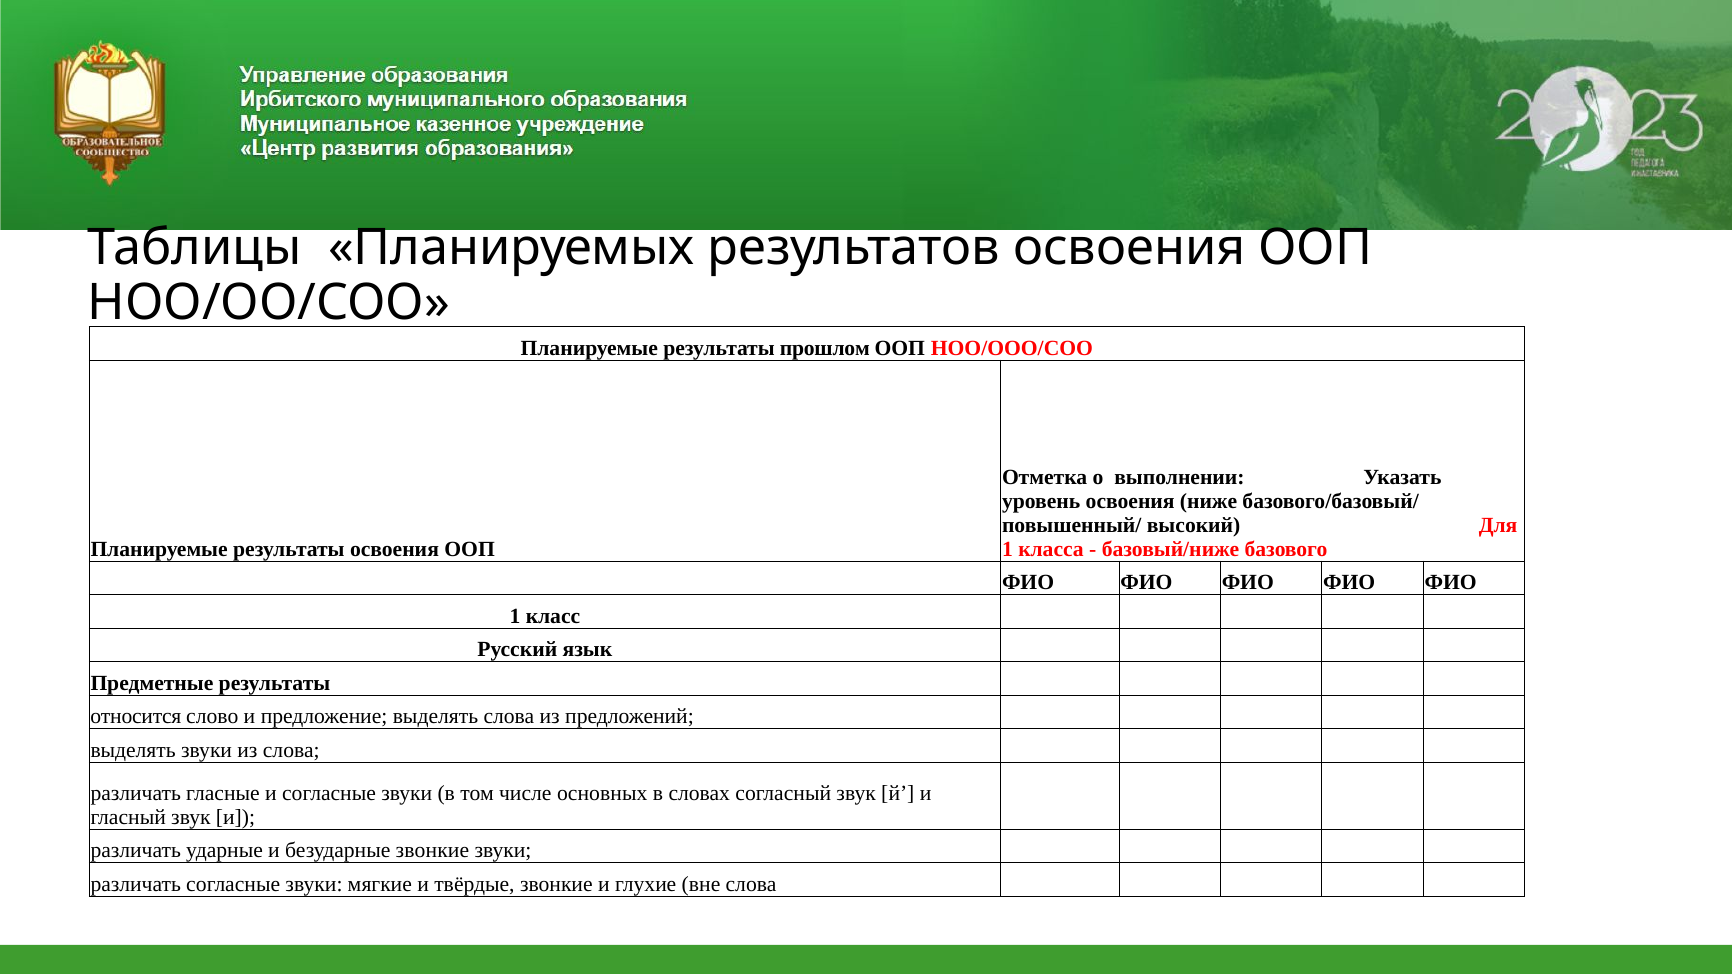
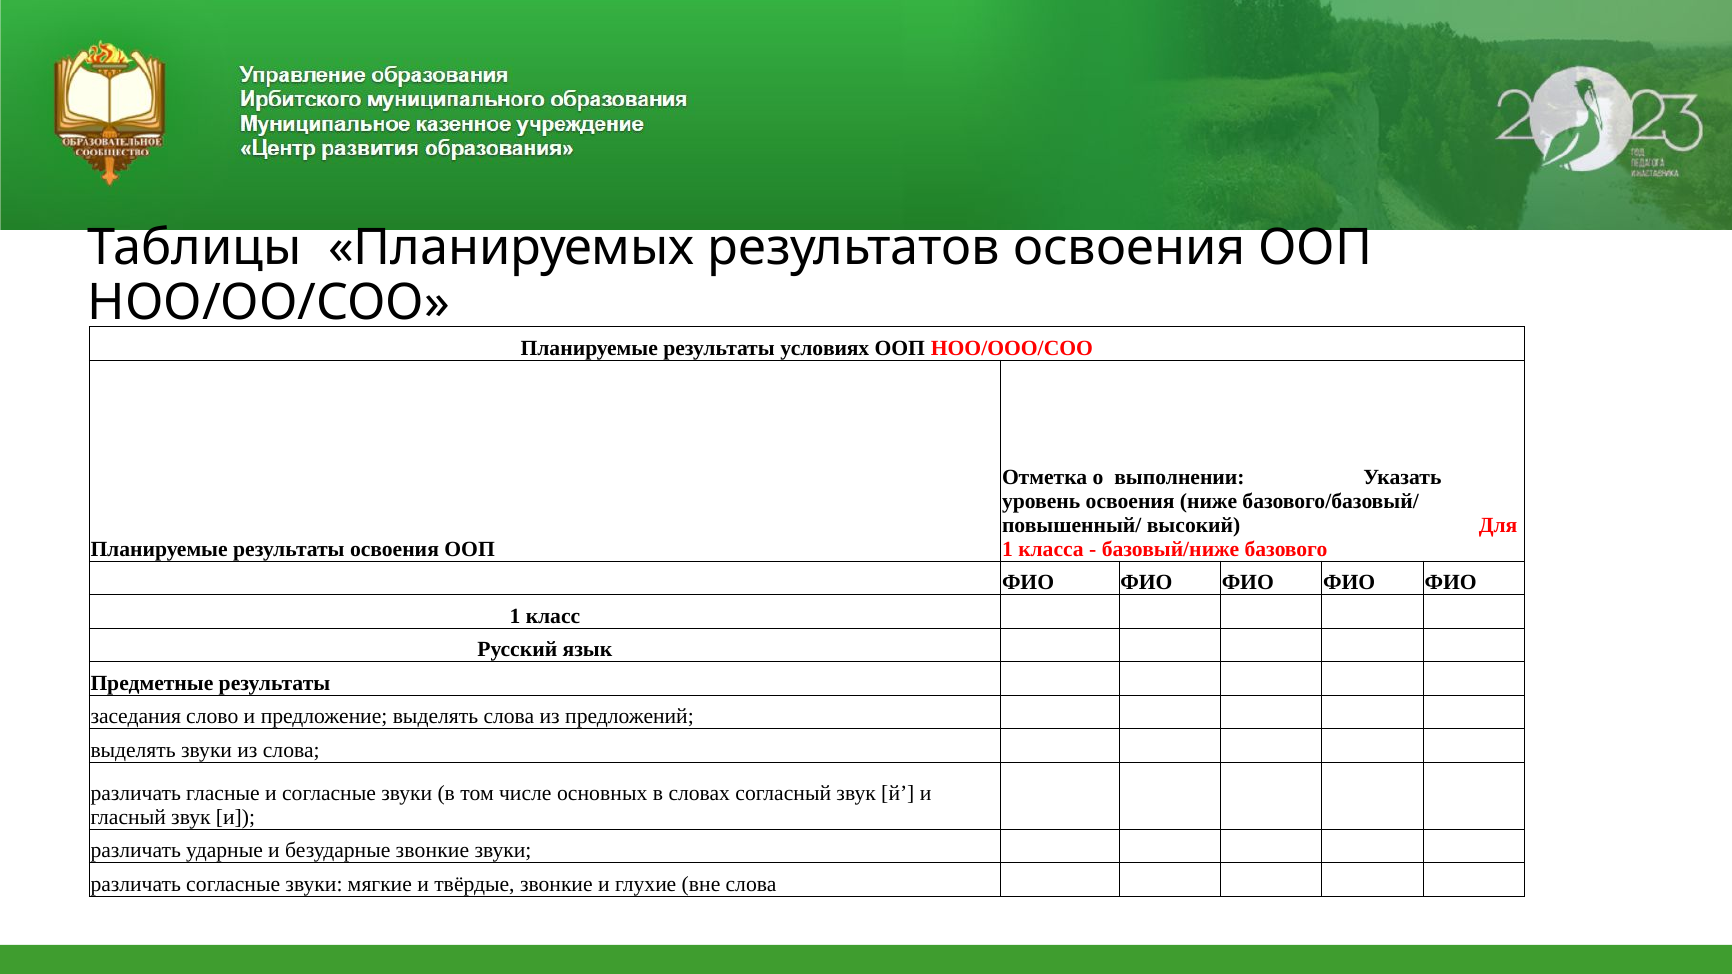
прошлом: прошлом -> условиях (825, 348)
относится: относится -> заседания (136, 717)
